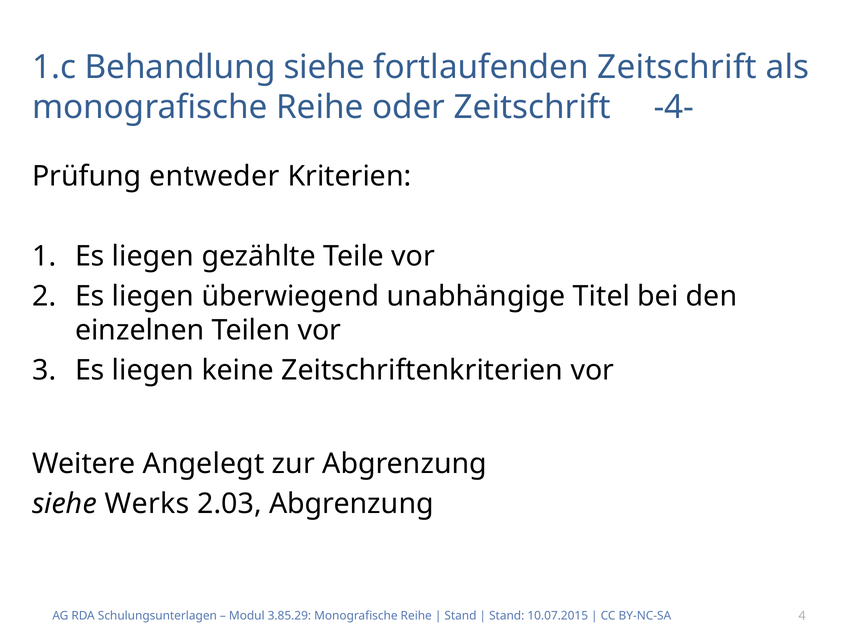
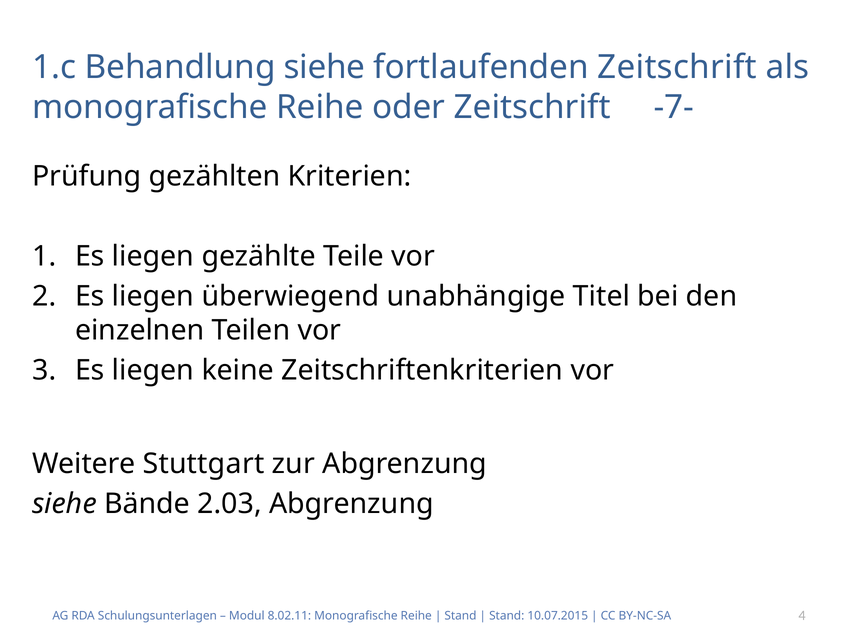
-4-: -4- -> -7- (674, 107)
entweder: entweder -> gezählten (215, 176)
Angelegt: Angelegt -> Stuttgart (204, 464)
Werks: Werks -> Bände (147, 504)
3.85.29: 3.85.29 -> 8.02.11 (289, 616)
